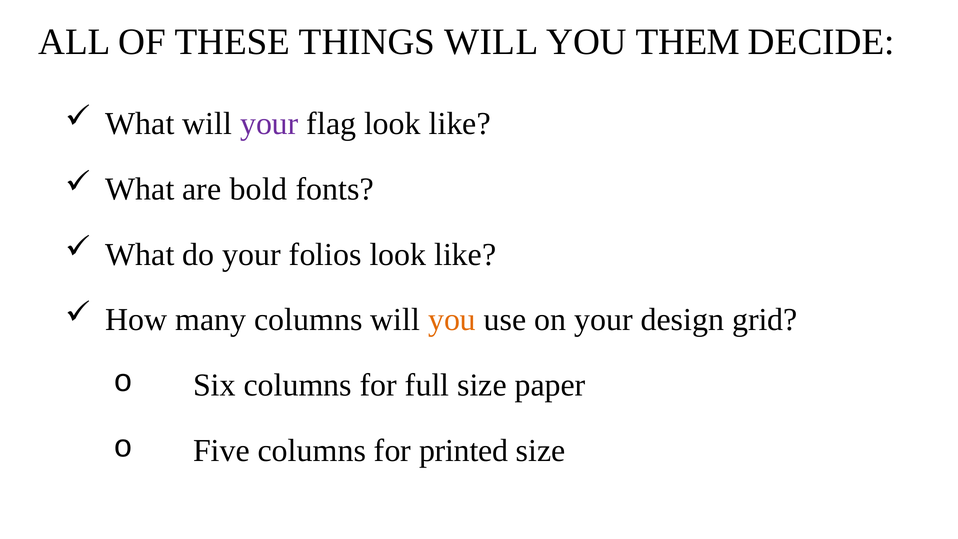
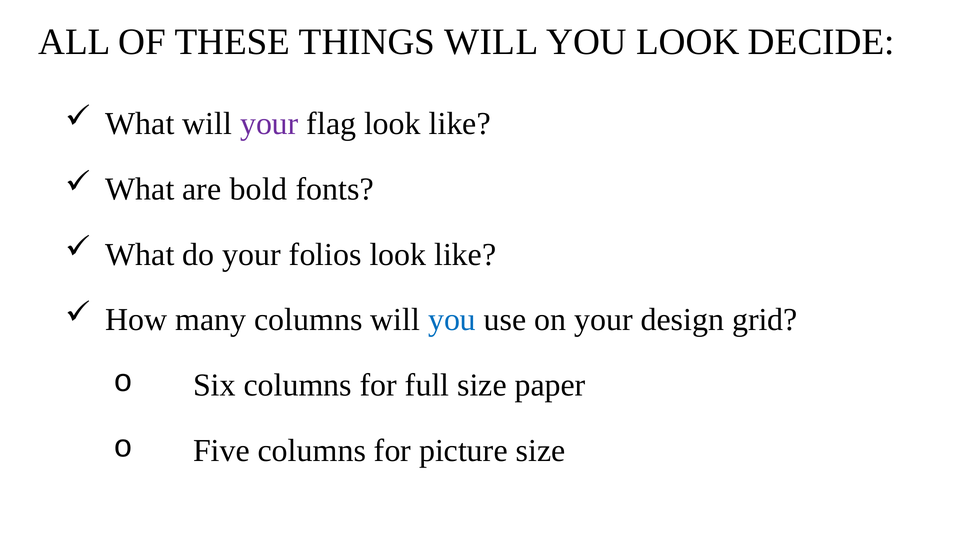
YOU THEM: THEM -> LOOK (688, 42)
you colour: orange -> blue (452, 320)
printed: printed -> picture (463, 450)
